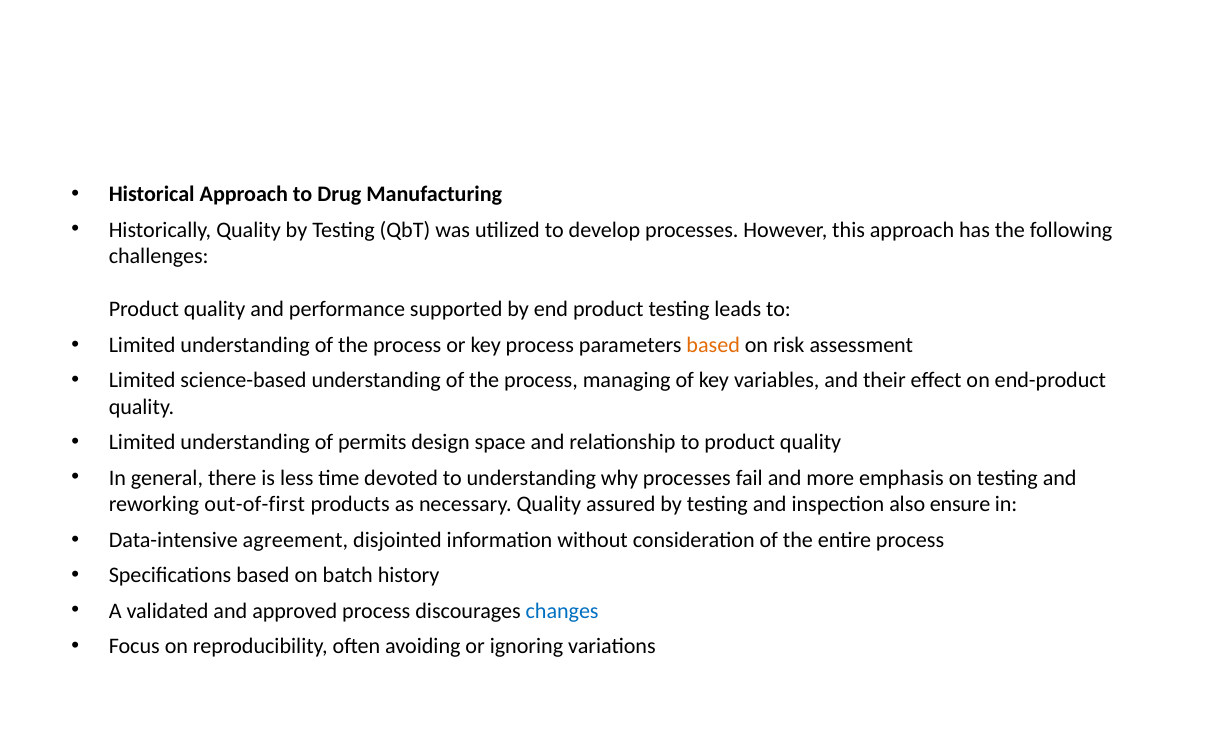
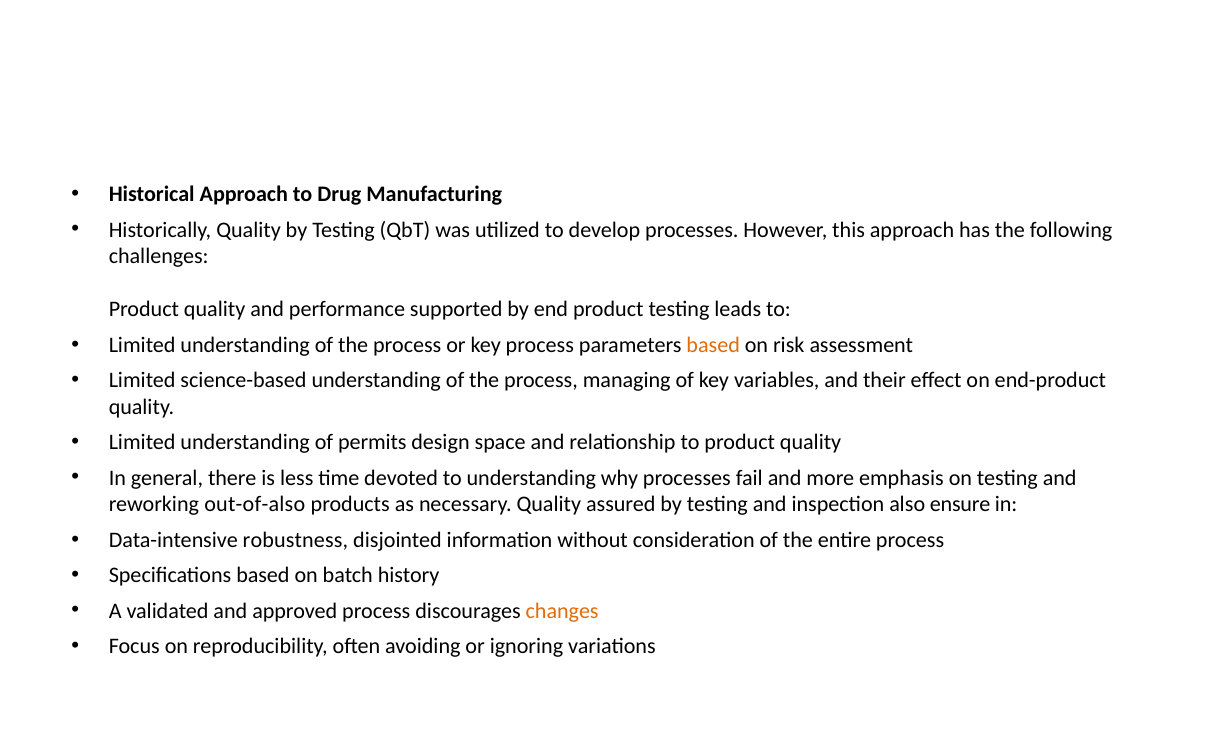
out-of-first: out-of-first -> out-of-also (255, 504)
agreement: agreement -> robustness (295, 540)
changes colour: blue -> orange (562, 611)
